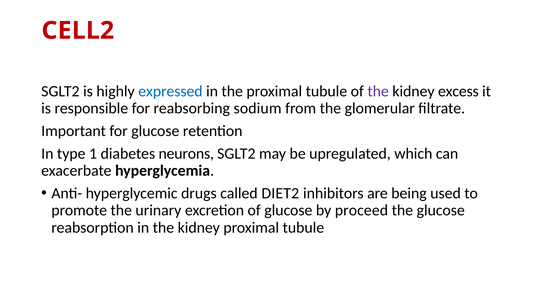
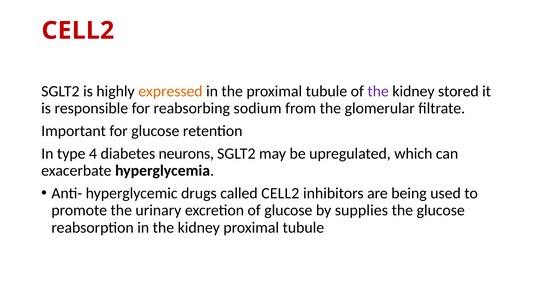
expressed colour: blue -> orange (170, 91)
excess: excess -> stored (458, 91)
1: 1 -> 4 (93, 154)
called DIET2: DIET2 -> CELL2 (280, 194)
proceed: proceed -> supplies (361, 211)
